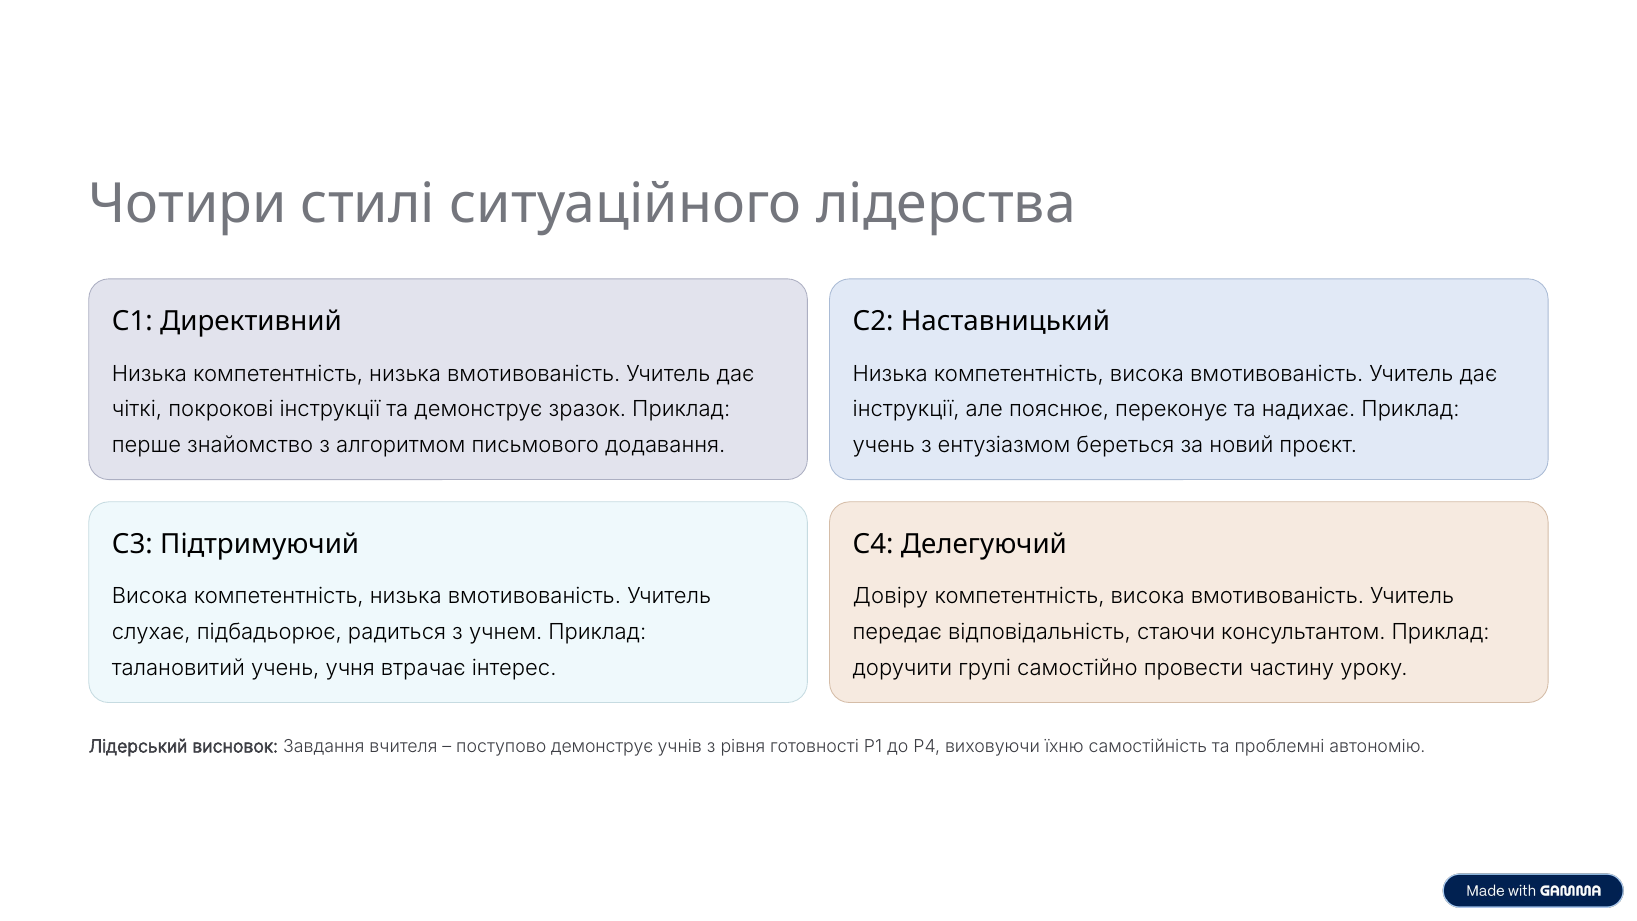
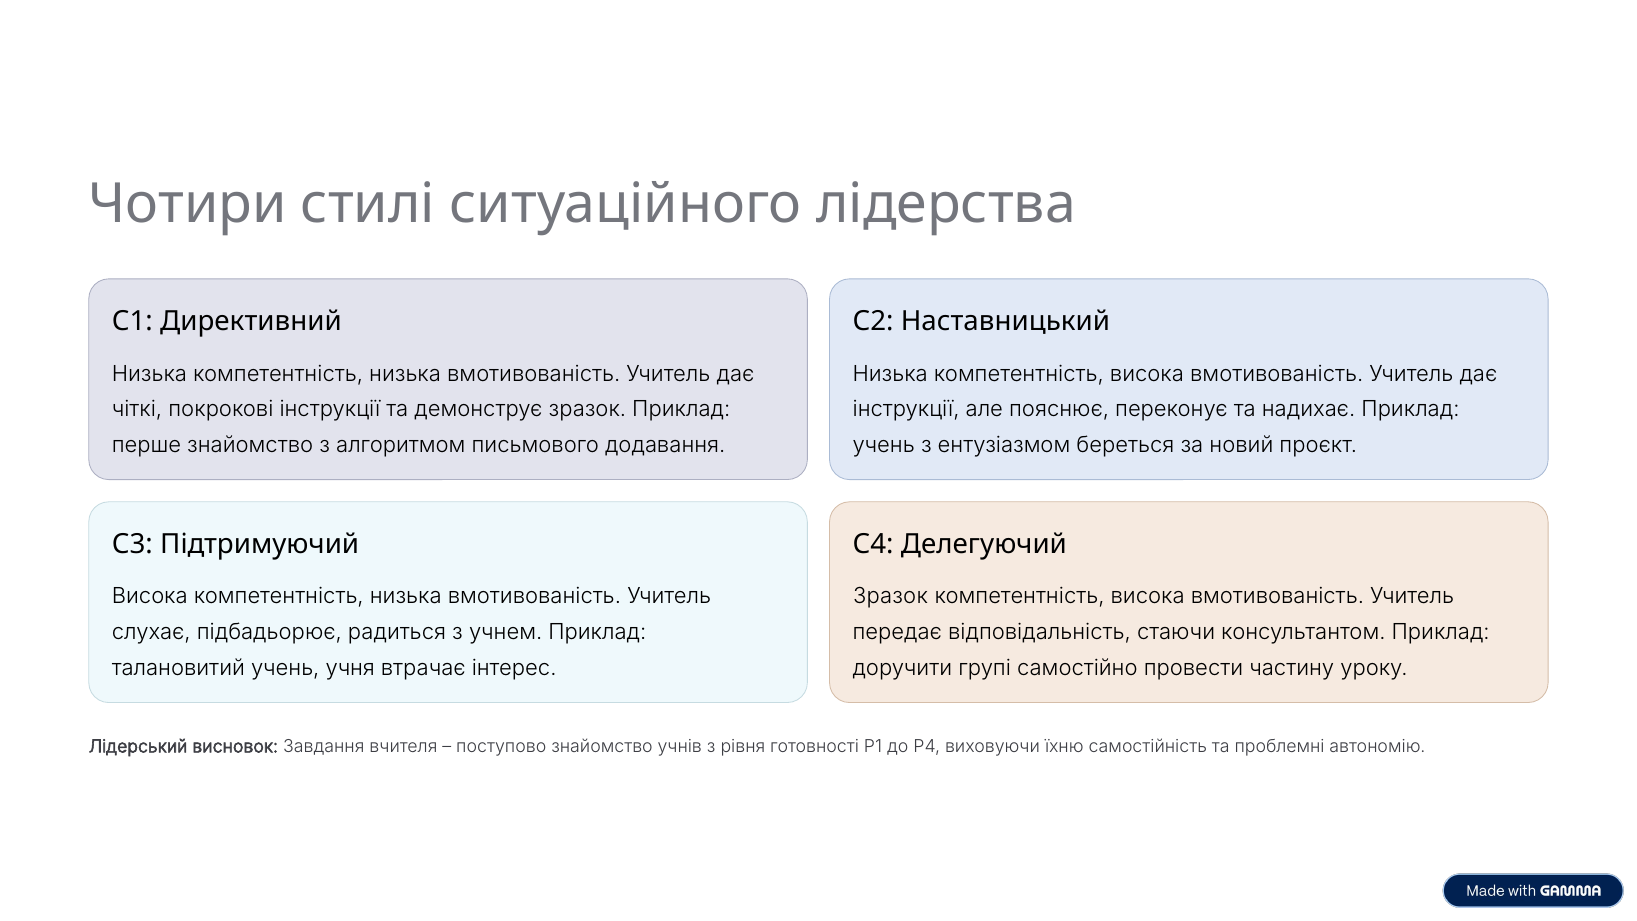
Довіру: Довіру -> Зразок (890, 597)
поступово демонструє: демонструє -> знайомство (602, 746)
